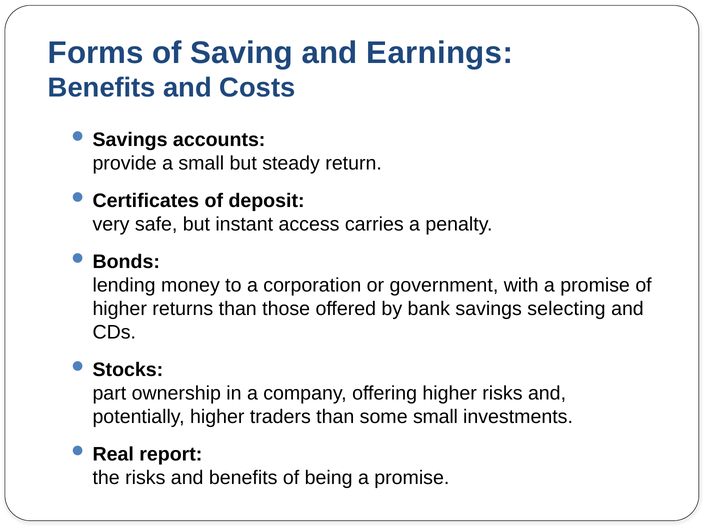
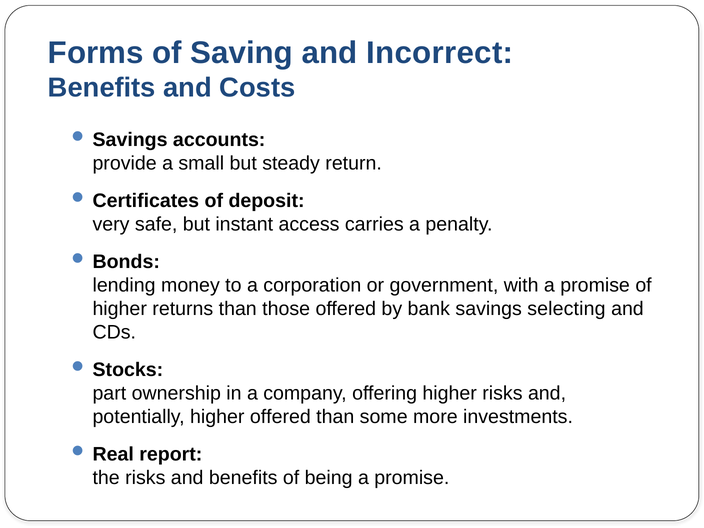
Earnings: Earnings -> Incorrect (440, 53)
higher traders: traders -> offered (280, 417)
some small: small -> more (435, 417)
